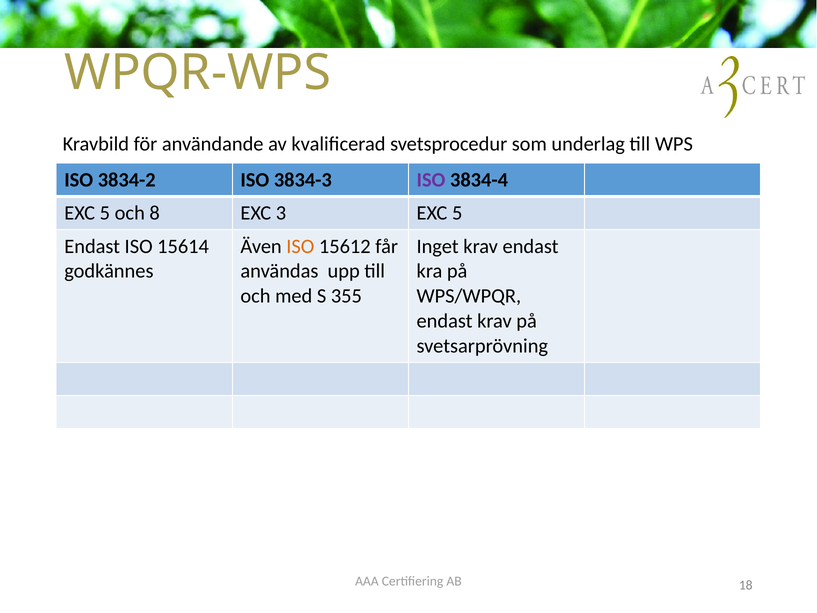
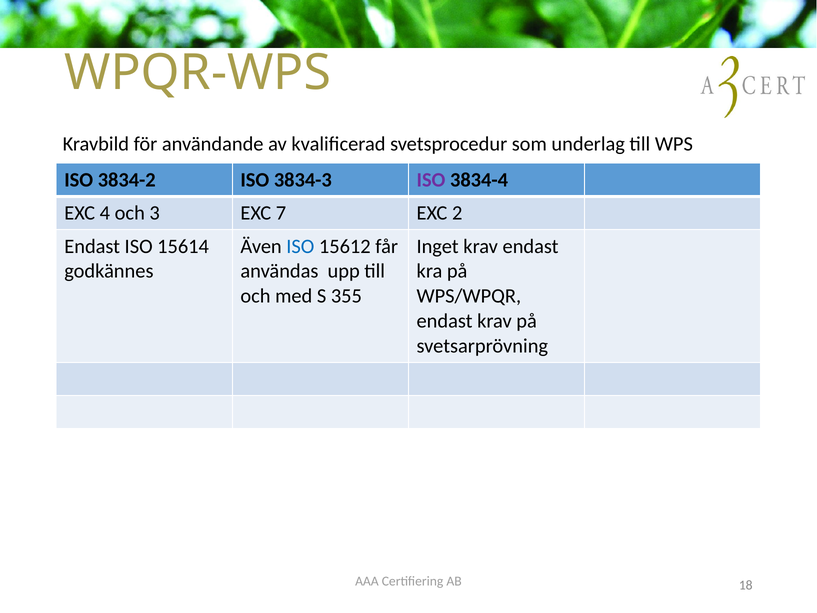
5: 5 -> 4 (105, 213)
8: 8 -> 3 (155, 213)
3: 3 -> 7 (281, 213)
5: 5 -> 2 (457, 213)
ISO colour: orange -> blue (300, 246)
